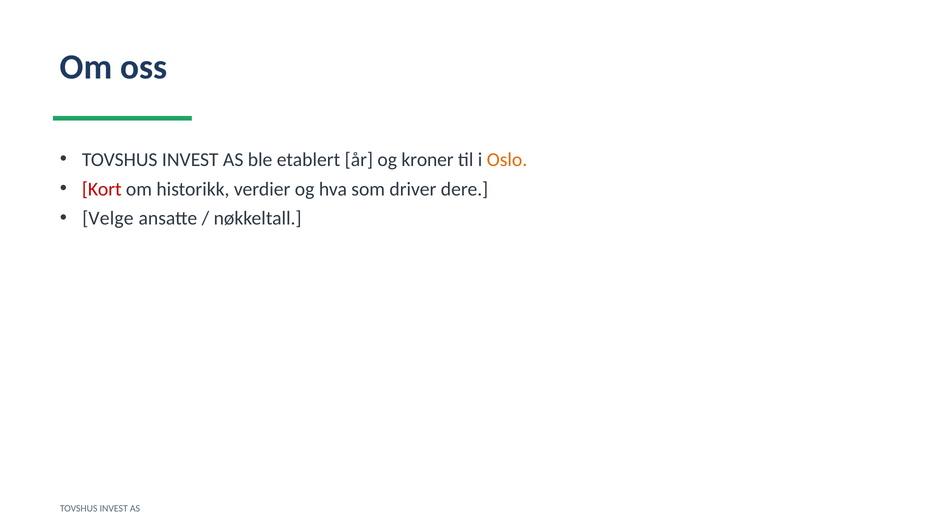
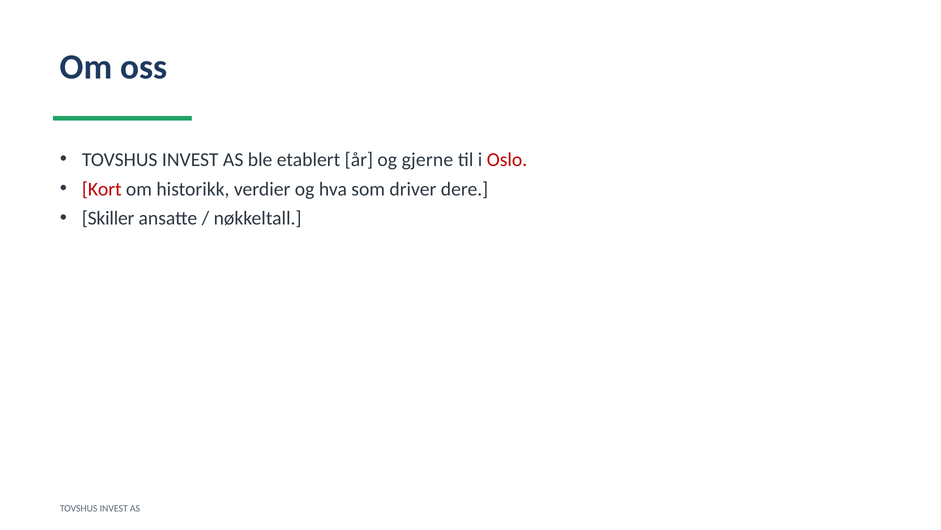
kroner: kroner -> gjerne (427, 159)
Oslo colour: orange -> red (507, 159)
Velge: Velge -> Skiller (108, 218)
